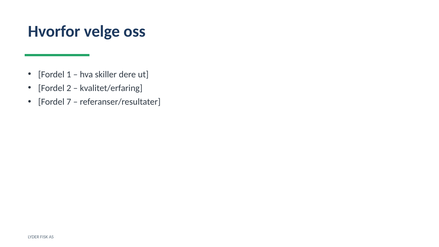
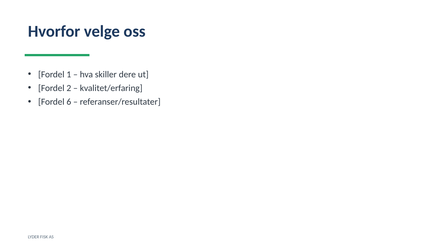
7: 7 -> 6 (69, 102)
